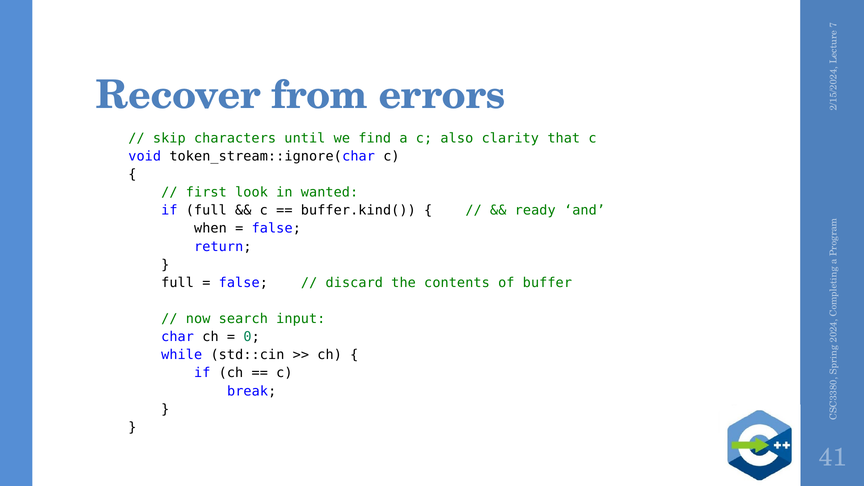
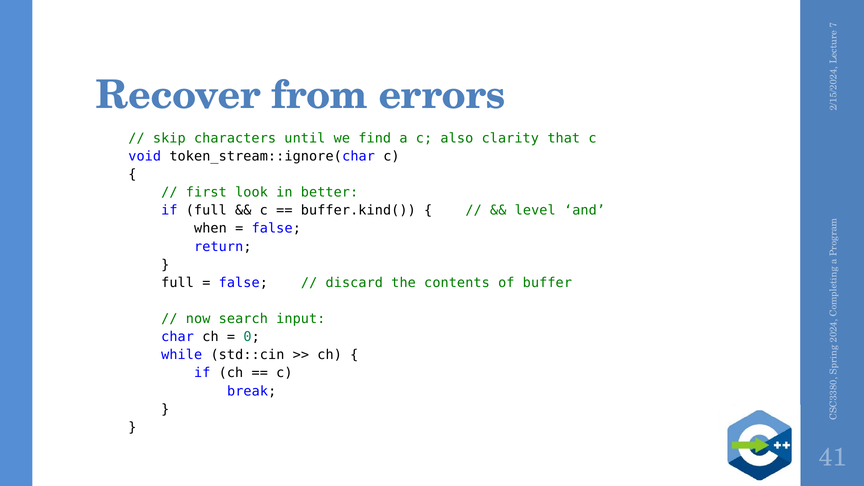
wanted: wanted -> better (330, 192)
ready: ready -> level (535, 210)
